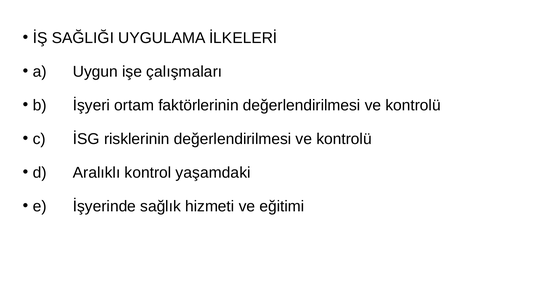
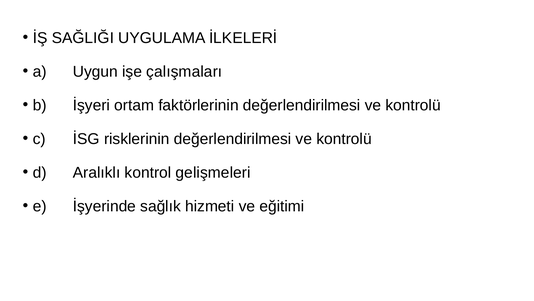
yaşamdaki: yaşamdaki -> gelişmeleri (213, 172)
